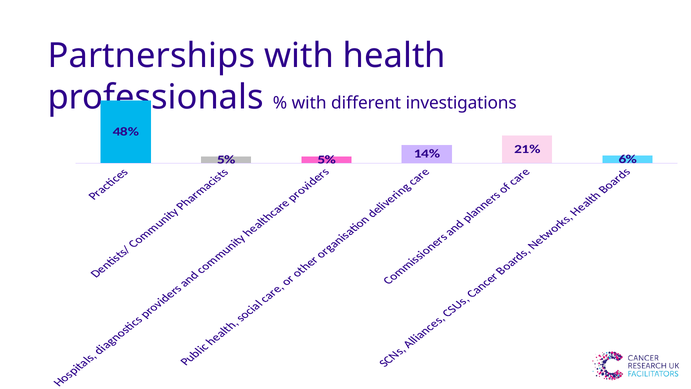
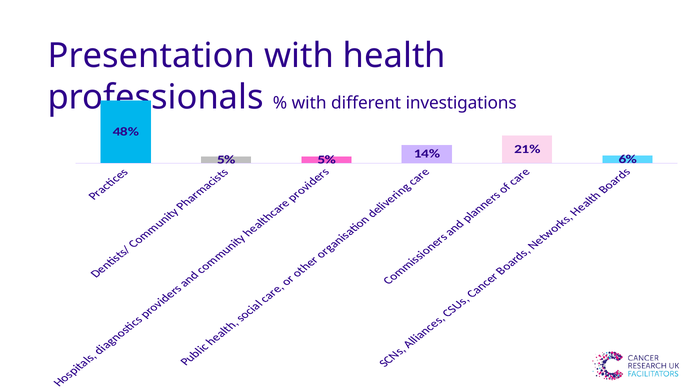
Partnerships: Partnerships -> Presentation (151, 56)
